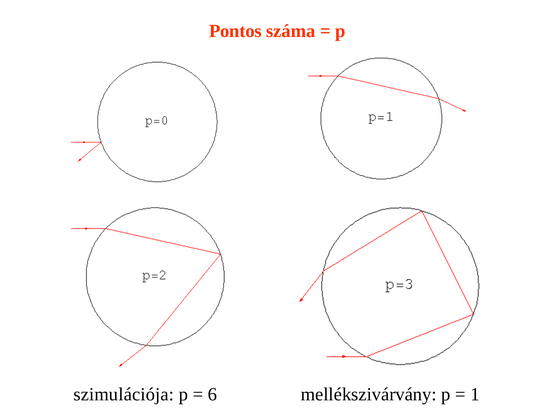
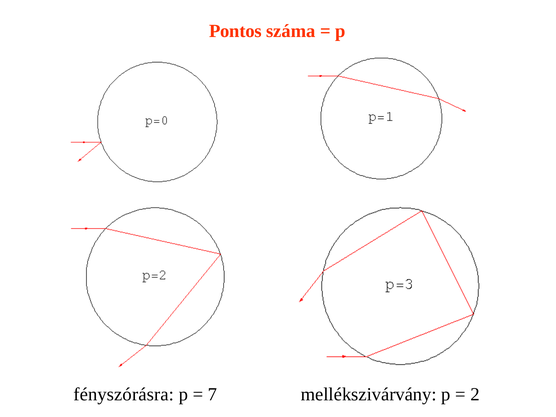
szimulációja: szimulációja -> fényszórásra (124, 395)
6: 6 -> 7 (212, 395)
1: 1 -> 2 (475, 395)
